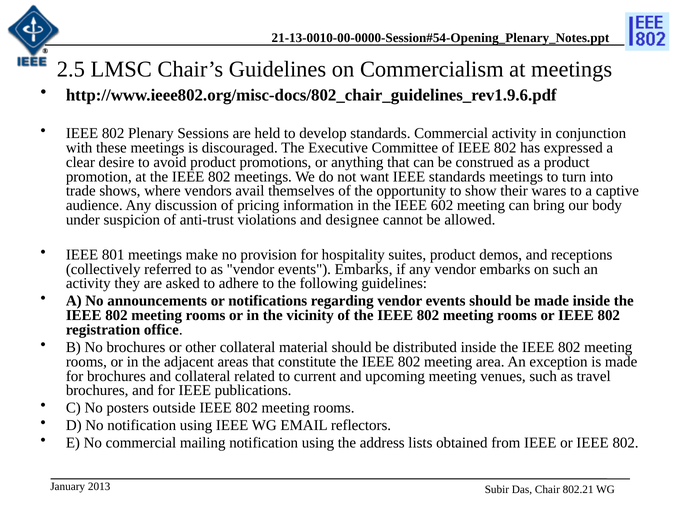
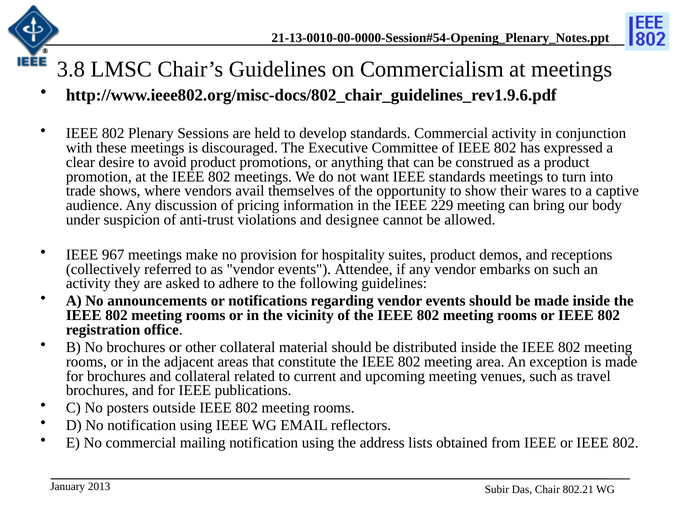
2.5: 2.5 -> 3.8 (71, 69)
602: 602 -> 229 (442, 205)
801: 801 -> 967 (113, 254)
events Embarks: Embarks -> Attendee (364, 269)
